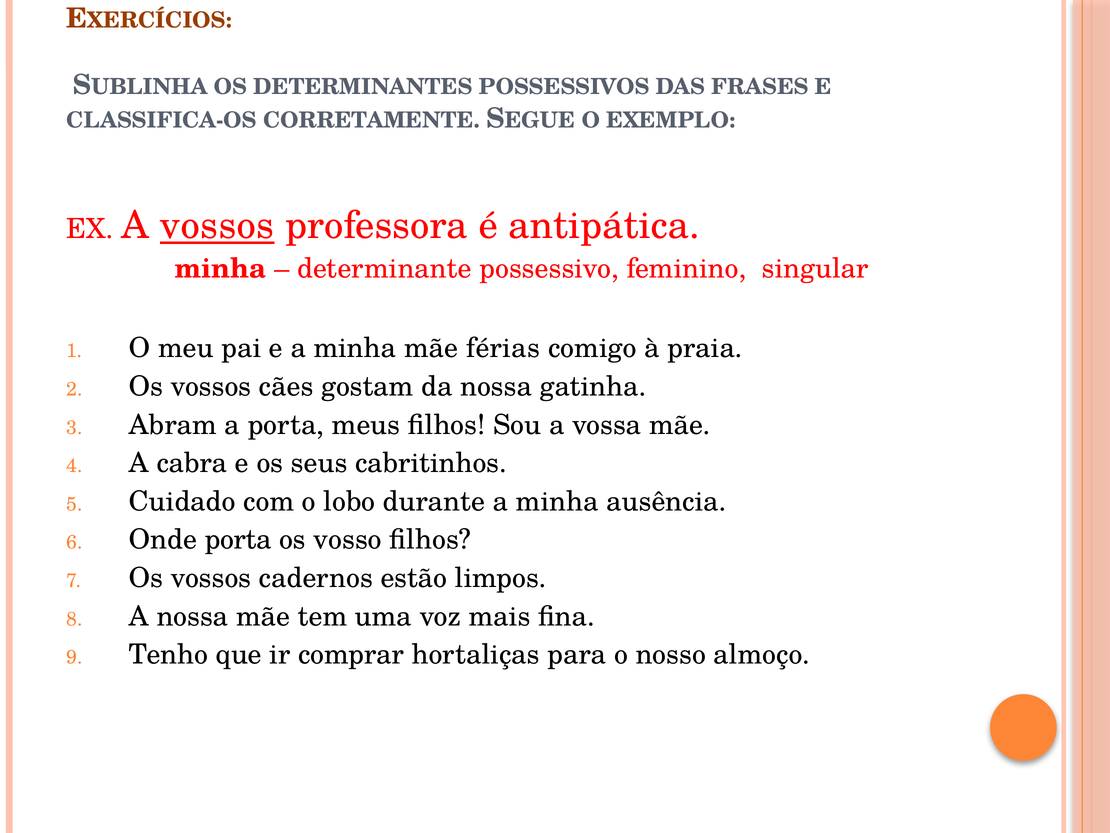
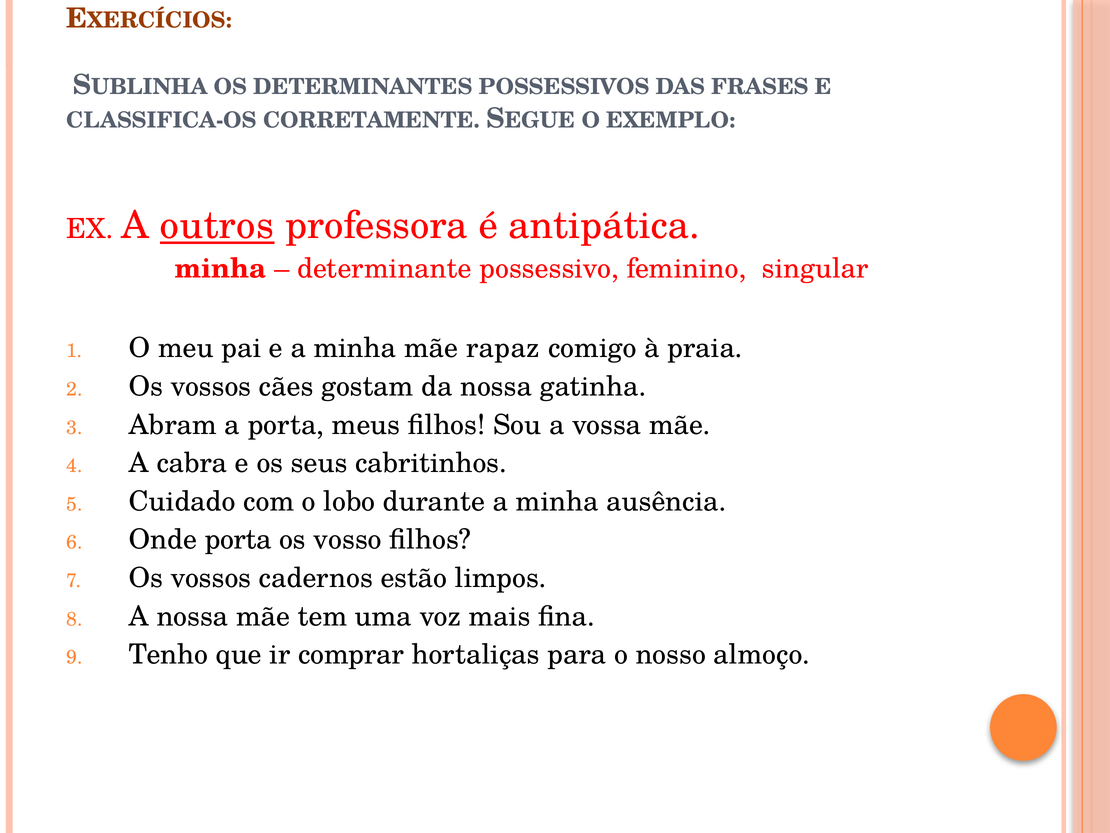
A vossos: vossos -> outros (217, 226)
férias: férias -> rapaz (503, 348)
